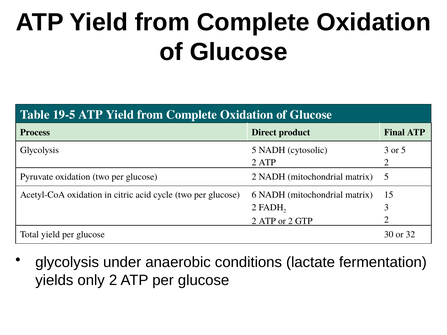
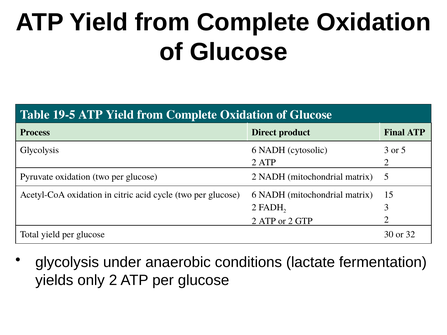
Glycolysis 5: 5 -> 6 (254, 150)
